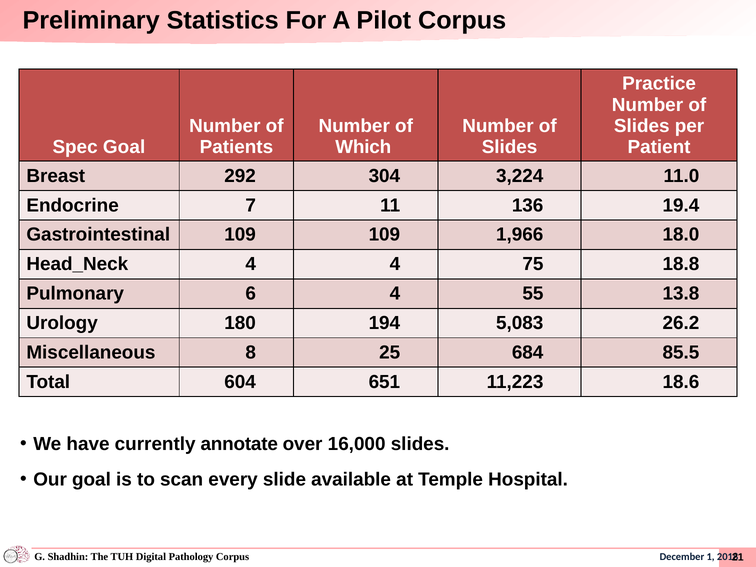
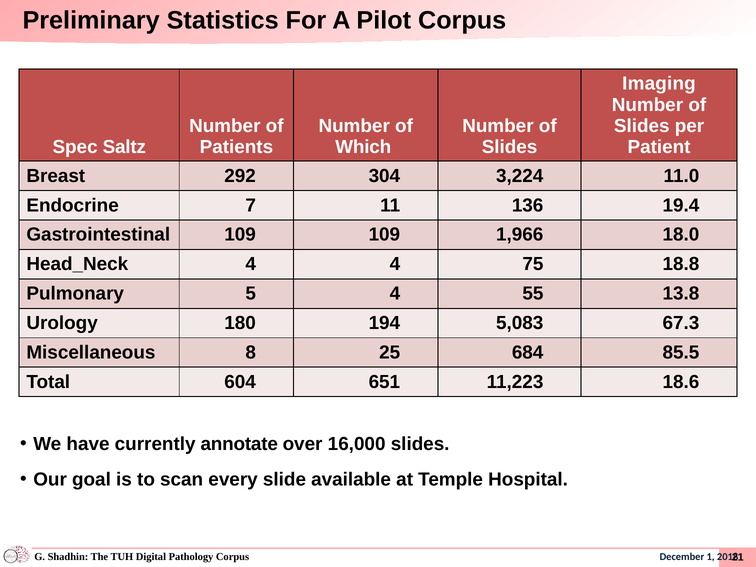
Practice: Practice -> Imaging (659, 84)
Spec Goal: Goal -> Saltz (124, 147)
6: 6 -> 5 (251, 294)
26.2: 26.2 -> 67.3 (681, 323)
